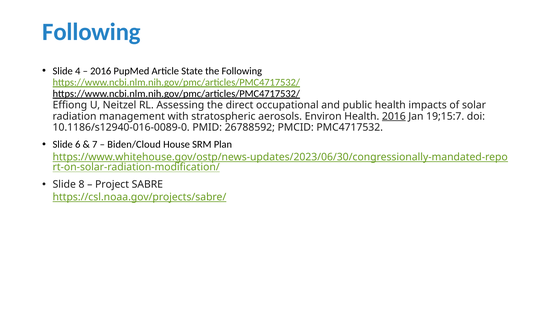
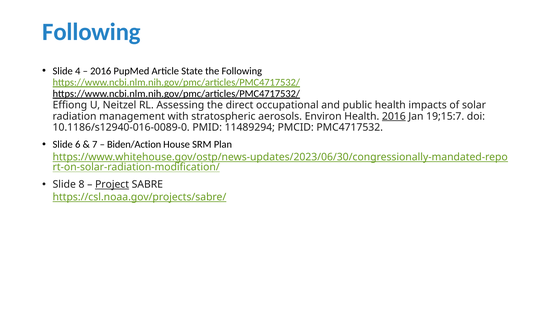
26788592: 26788592 -> 11489294 (250, 127)
Biden/Cloud: Biden/Cloud -> Biden/Action (134, 144)
Project underline: none -> present (112, 184)
